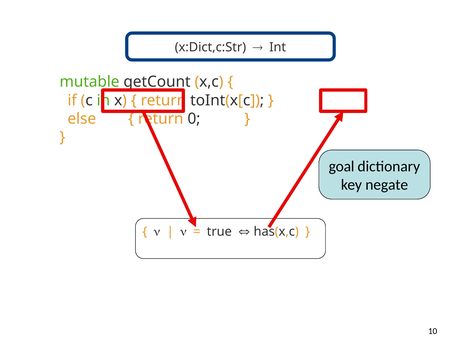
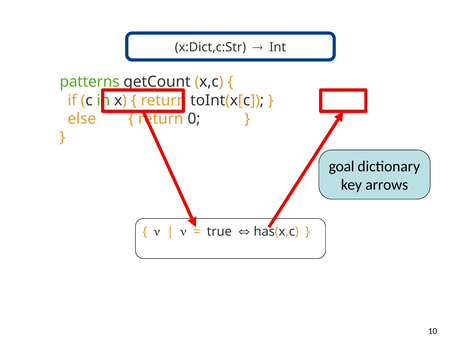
mutable: mutable -> patterns (90, 82)
negate: negate -> arrows (387, 185)
